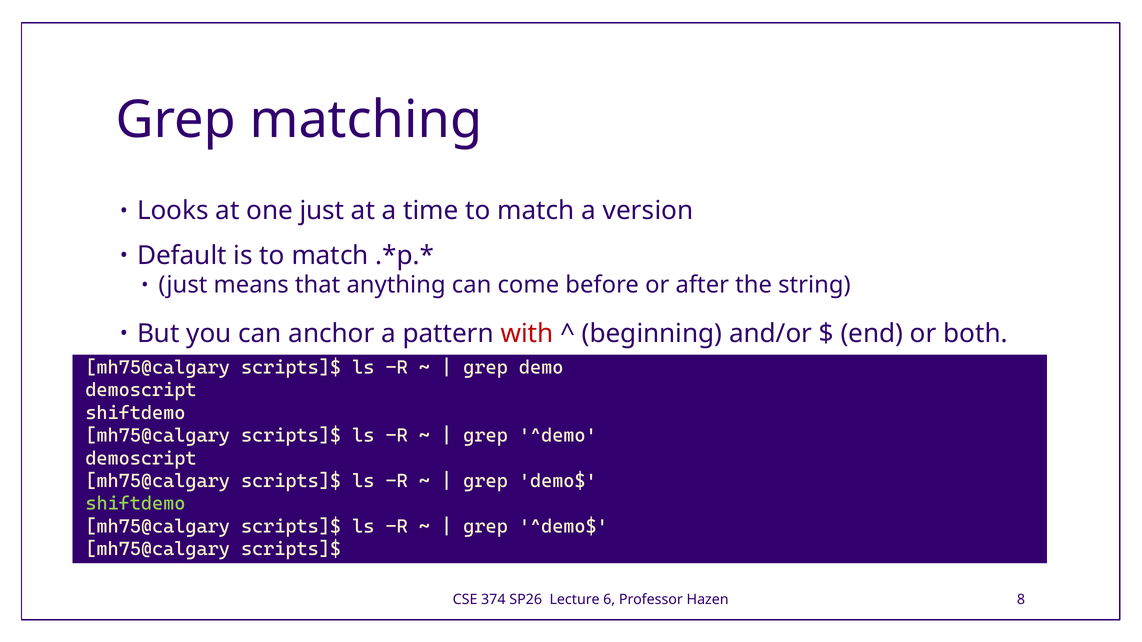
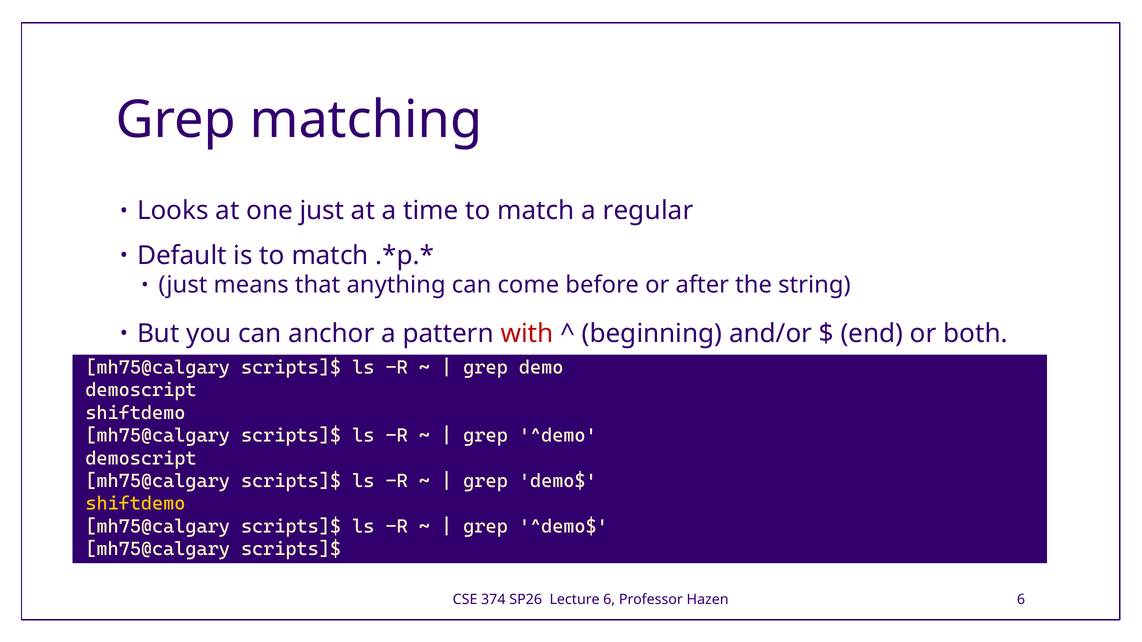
version: version -> regular (648, 211)
shiftdemo colour: light green -> yellow (135, 504)
Hazen 8: 8 -> 6 (1021, 600)
